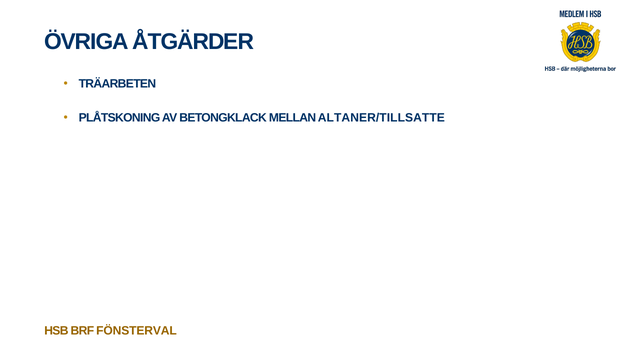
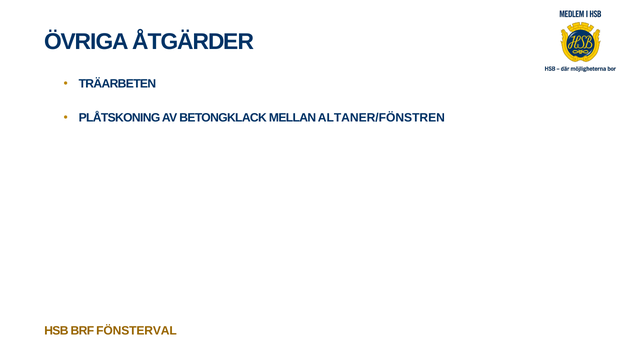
ALTANER/TILLSATTE: ALTANER/TILLSATTE -> ALTANER/FÖNSTREN (381, 118)
